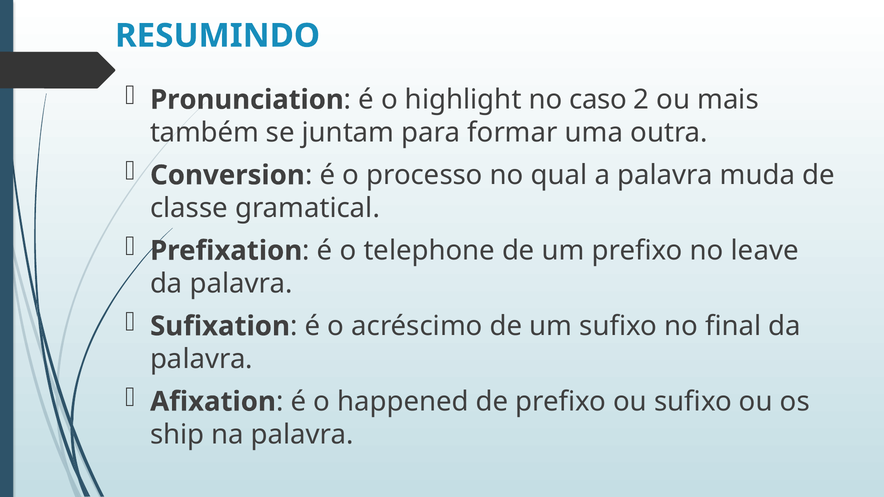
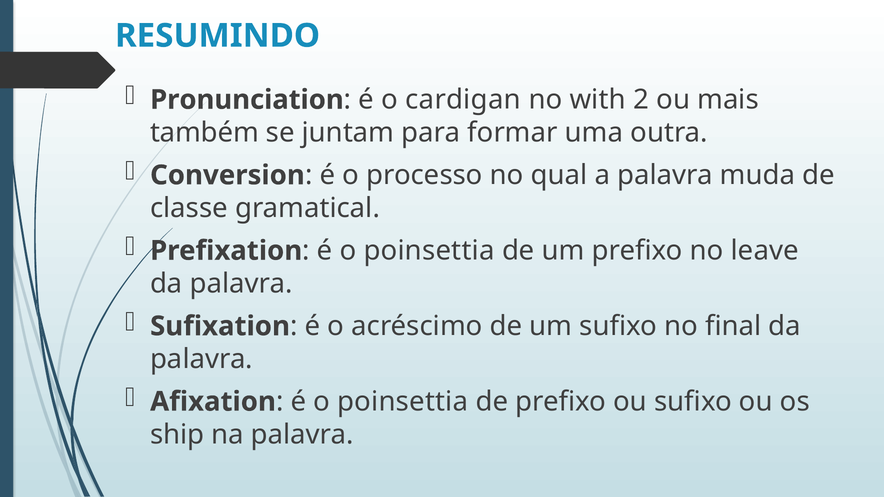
highlight: highlight -> cardigan (463, 100)
caso: caso -> with (598, 100)
telephone: telephone -> poinsettia (429, 251)
happened: happened -> poinsettia (403, 402)
